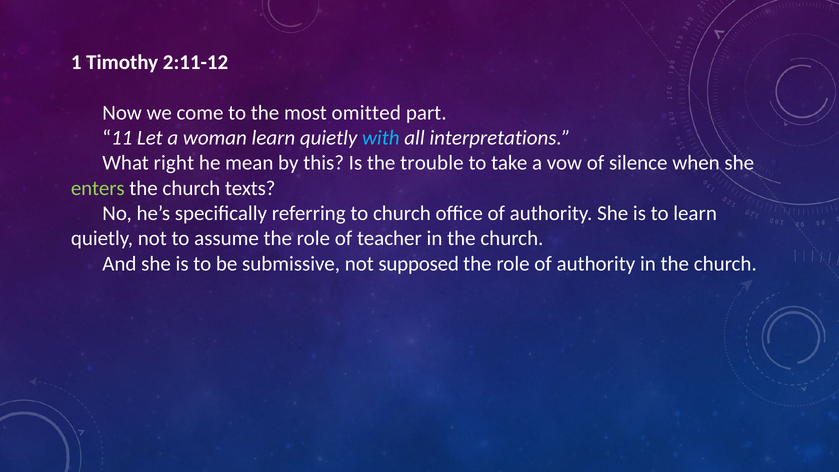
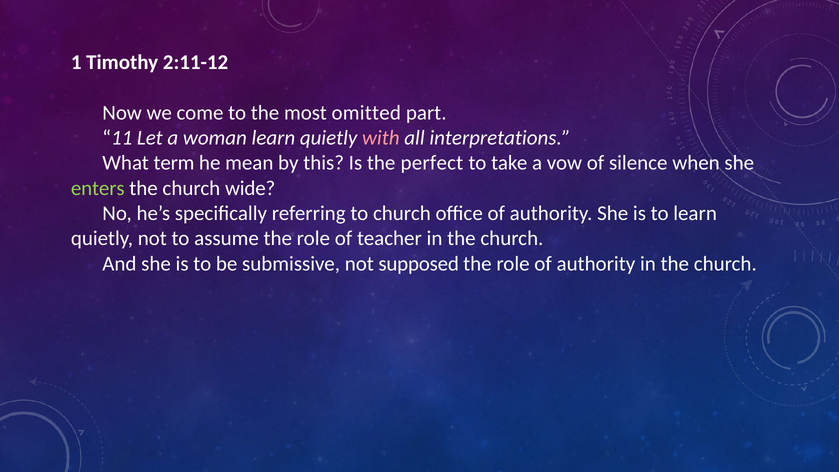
with colour: light blue -> pink (381, 138)
right: right -> term (174, 163)
trouble: trouble -> perfect (432, 163)
texts: texts -> wide (250, 188)
